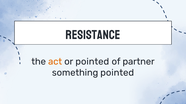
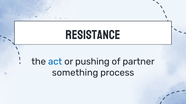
act colour: orange -> blue (55, 62)
or pointed: pointed -> pushing (92, 62)
something pointed: pointed -> process (117, 73)
